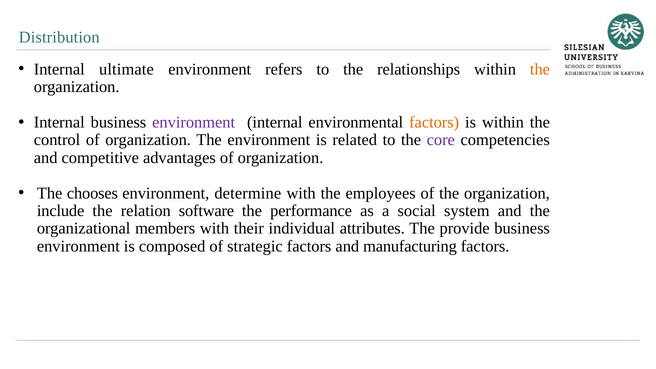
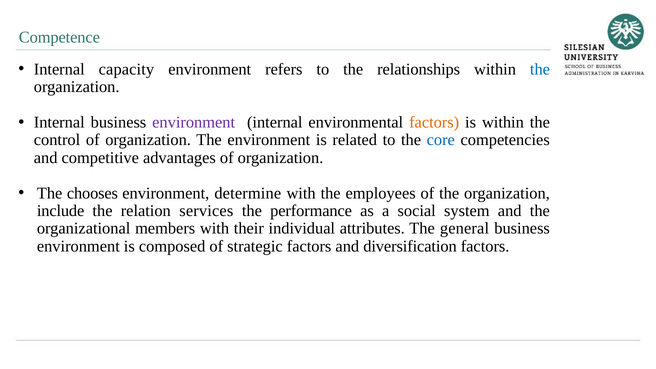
Distribution: Distribution -> Competence (59, 38)
ultimate: ultimate -> capacity (126, 69)
the colour: orange -> blue (540, 69)
core colour: purple -> blue (441, 140)
software: software -> services (206, 211)
provide: provide -> general (464, 229)
manufacturing: manufacturing -> diversification (410, 246)
